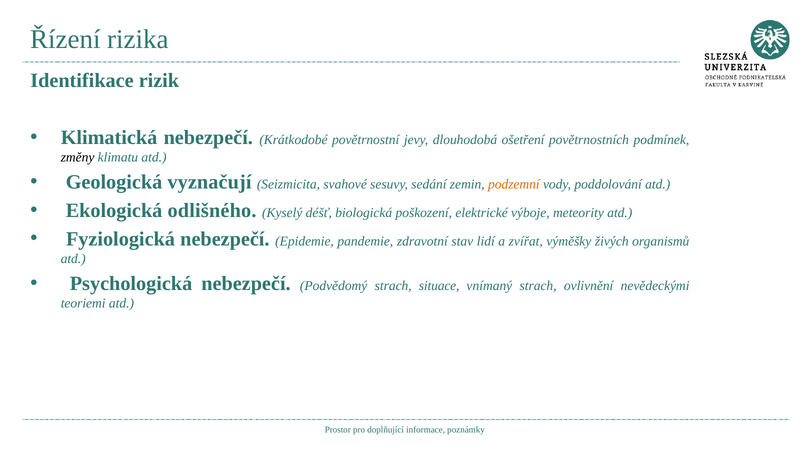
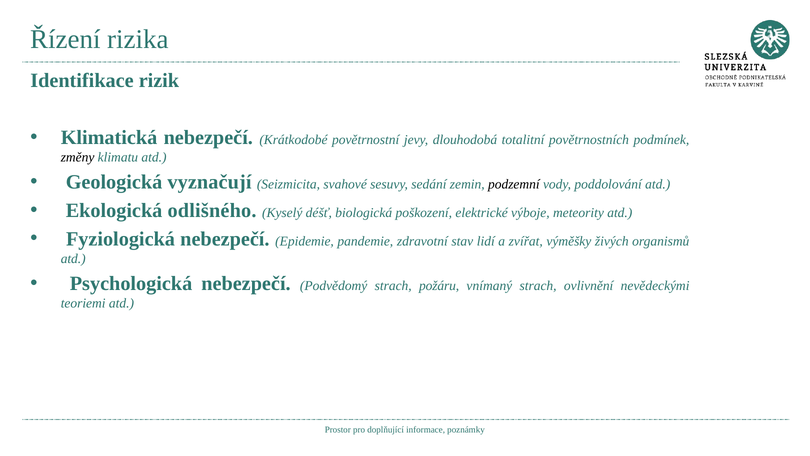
ošetření: ošetření -> totalitní (523, 140)
podzemní colour: orange -> black (514, 184)
situace: situace -> požáru (439, 285)
